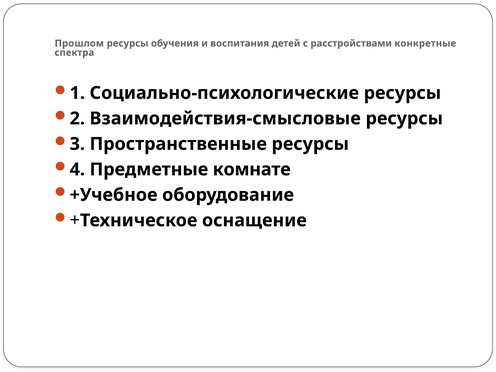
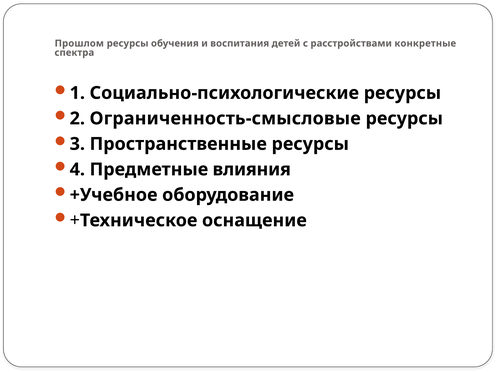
Взаимодействия-смысловые: Взаимодействия-смысловые -> Ограниченность-смысловые (225, 118)
комнате: комнате -> влияния (252, 169)
